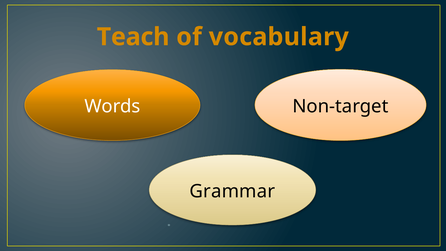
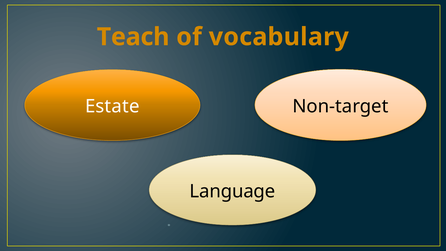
Words: Words -> Estate (112, 106)
Grammar: Grammar -> Language (233, 191)
